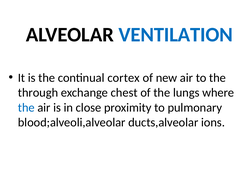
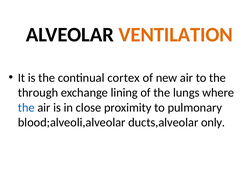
VENTILATION colour: blue -> orange (176, 35)
chest: chest -> lining (124, 92)
ions: ions -> only (213, 122)
